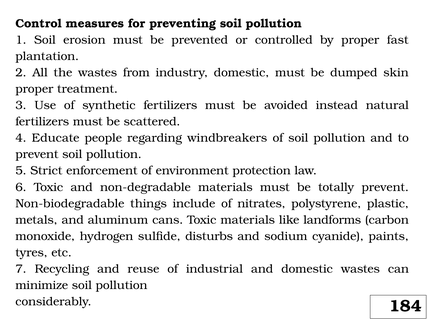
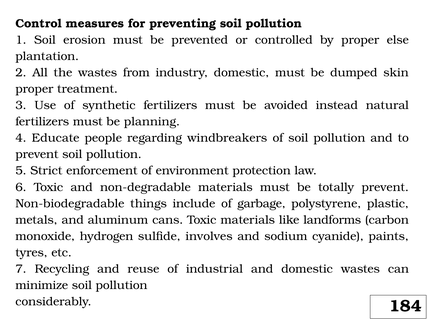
fast: fast -> else (398, 40)
scattered: scattered -> planning (152, 122)
nitrates: nitrates -> garbage (262, 204)
disturbs: disturbs -> involves (209, 236)
